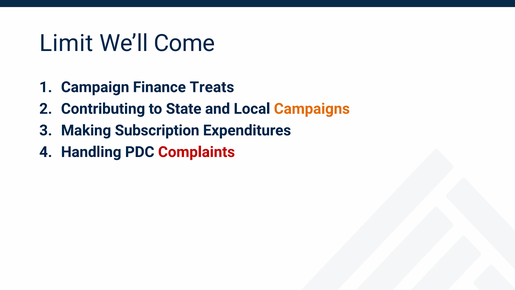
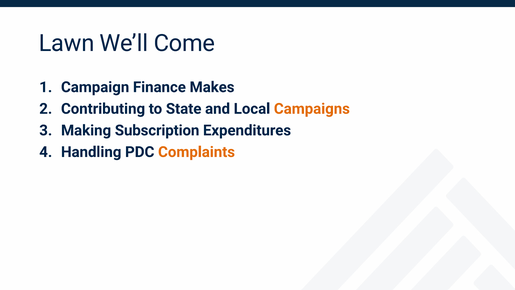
Limit: Limit -> Lawn (67, 43)
Treats: Treats -> Makes (212, 87)
Complaints colour: red -> orange (197, 152)
